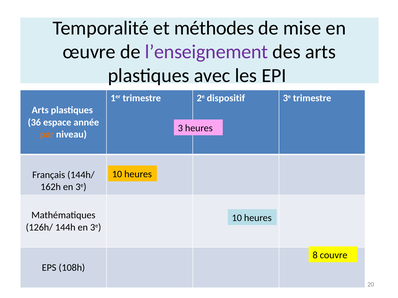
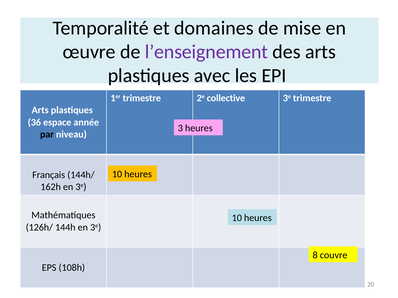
méthodes: méthodes -> domaines (214, 28)
dispositif: dispositif -> collective (226, 98)
par colour: orange -> black (47, 135)
